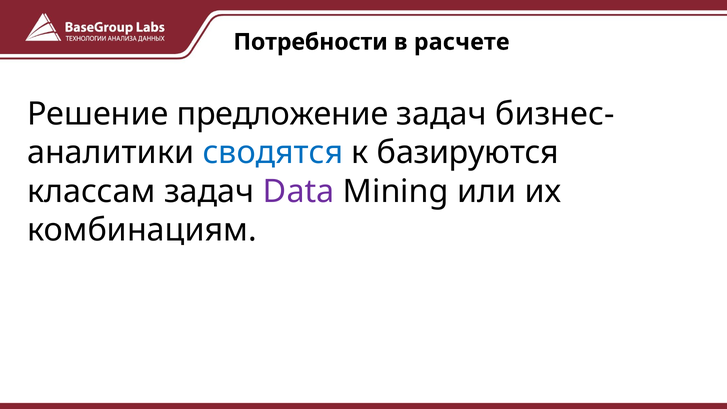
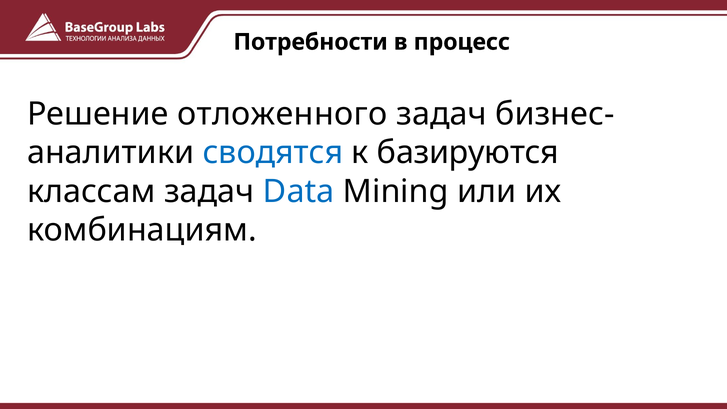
расчете: расчете -> процесс (462, 42)
предложение: предложение -> отложенного (282, 114)
Data colour: purple -> blue (299, 192)
